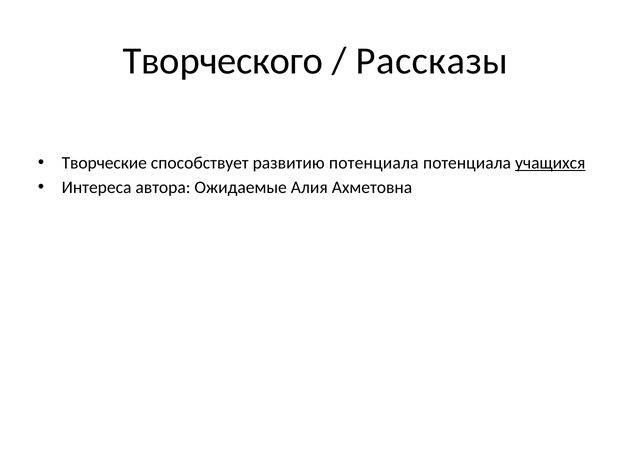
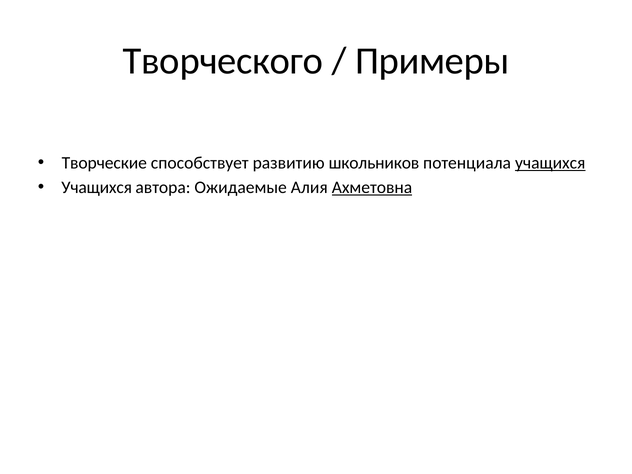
Рассказы: Рассказы -> Примеры (432, 61)
развитию потенциала: потенциала -> школьников (374, 163)
Интереса: Интереса -> Учащихся (97, 187)
Ахметовна underline: none -> present (372, 187)
